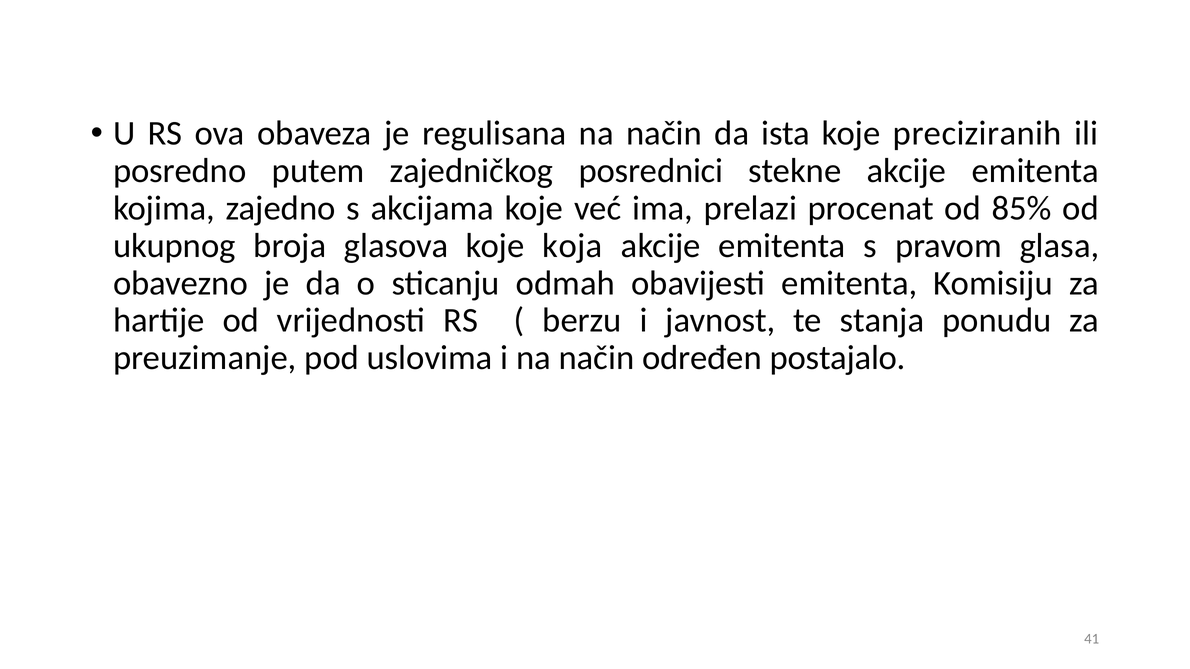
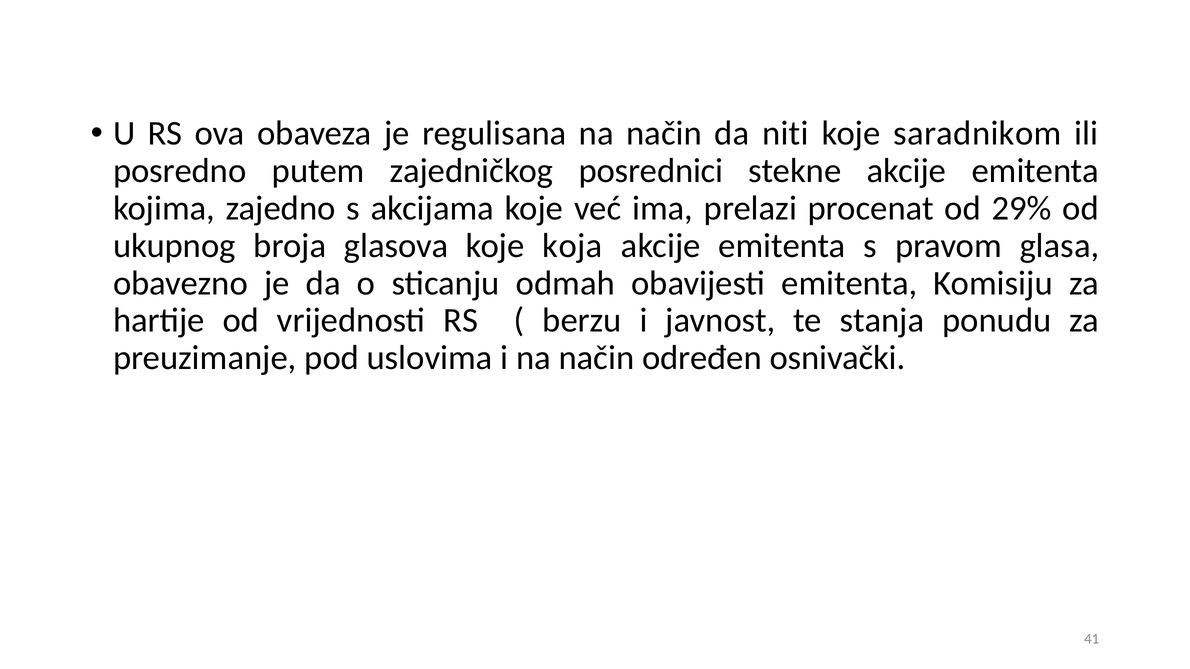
ista: ista -> niti (785, 134)
preciziranih: preciziranih -> saradnikom (977, 134)
85%: 85% -> 29% (1022, 208)
postajalo: postajalo -> osnivački (838, 358)
